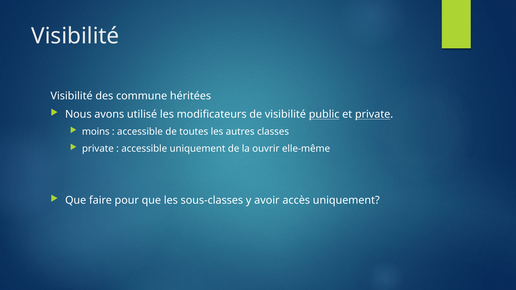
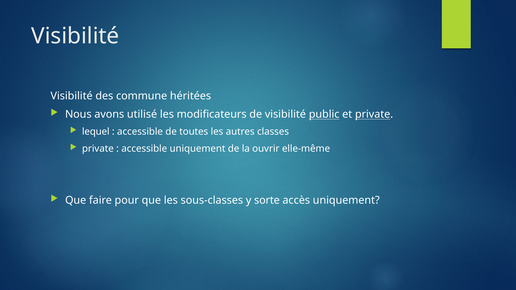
moins: moins -> lequel (96, 132)
avoir: avoir -> sorte (267, 201)
